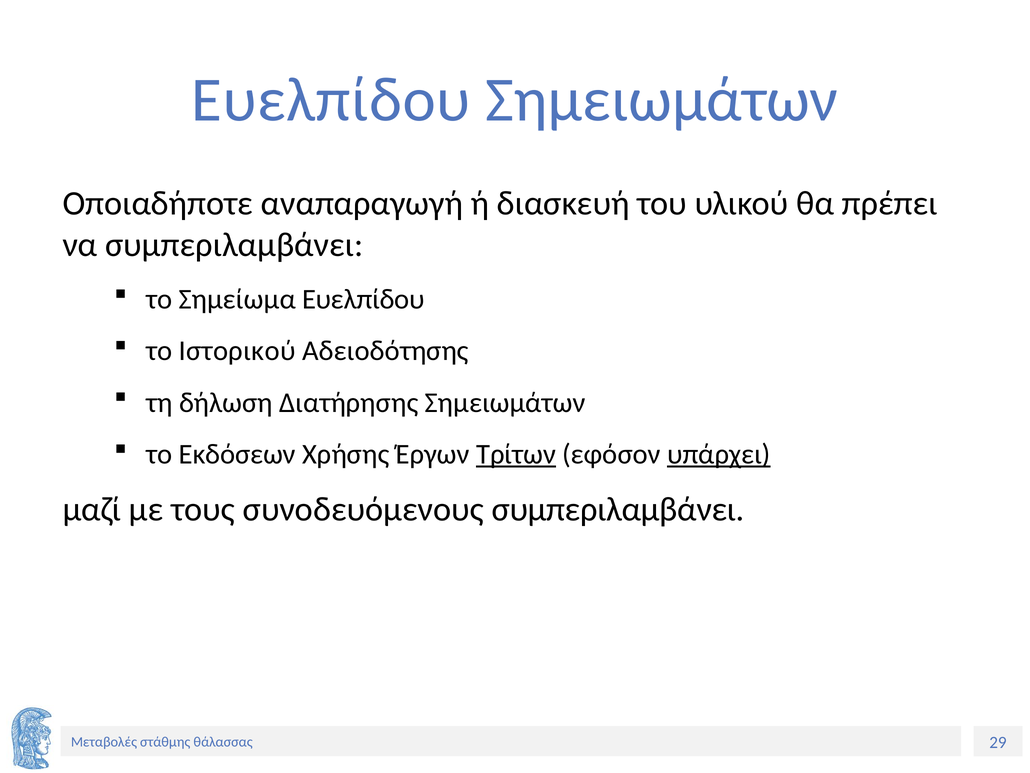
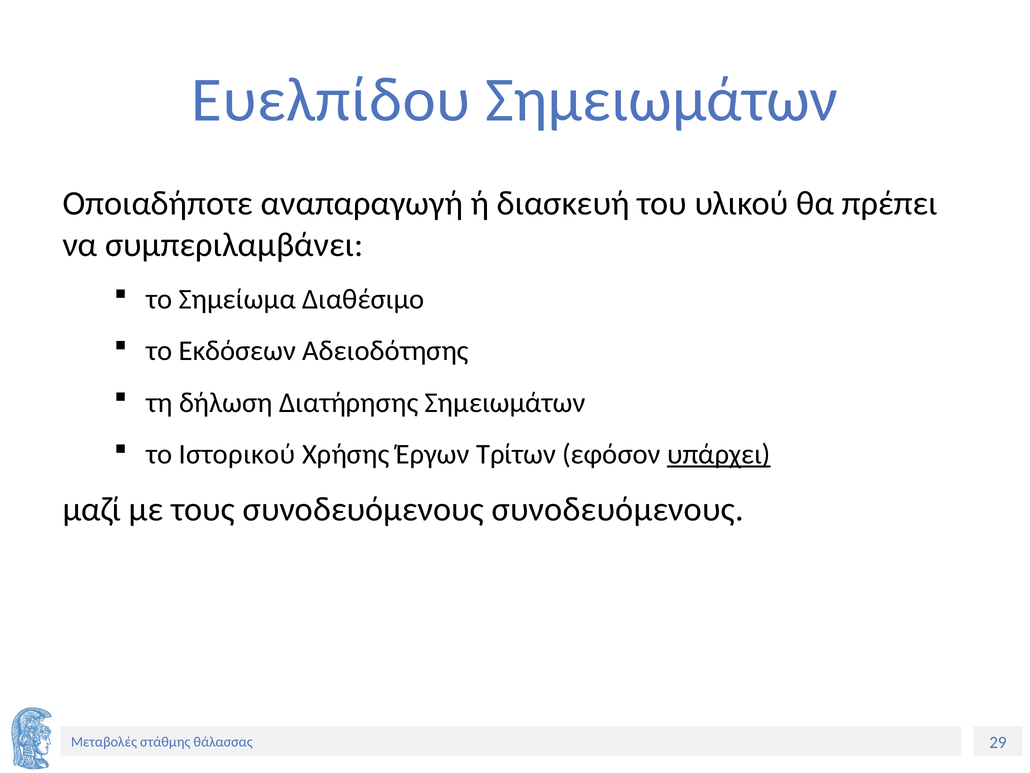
Σημείωμα Ευελπίδου: Ευελπίδου -> Διαθέσιμο (363, 299)
Ιστορικού: Ιστορικού -> Εκδόσεων (237, 351)
Εκδόσεων: Εκδόσεων -> Ιστορικού (237, 454)
Τρίτων underline: present -> none (516, 454)
συνοδευόμενους συμπεριλαμβάνει: συμπεριλαμβάνει -> συνοδευόμενους (618, 509)
